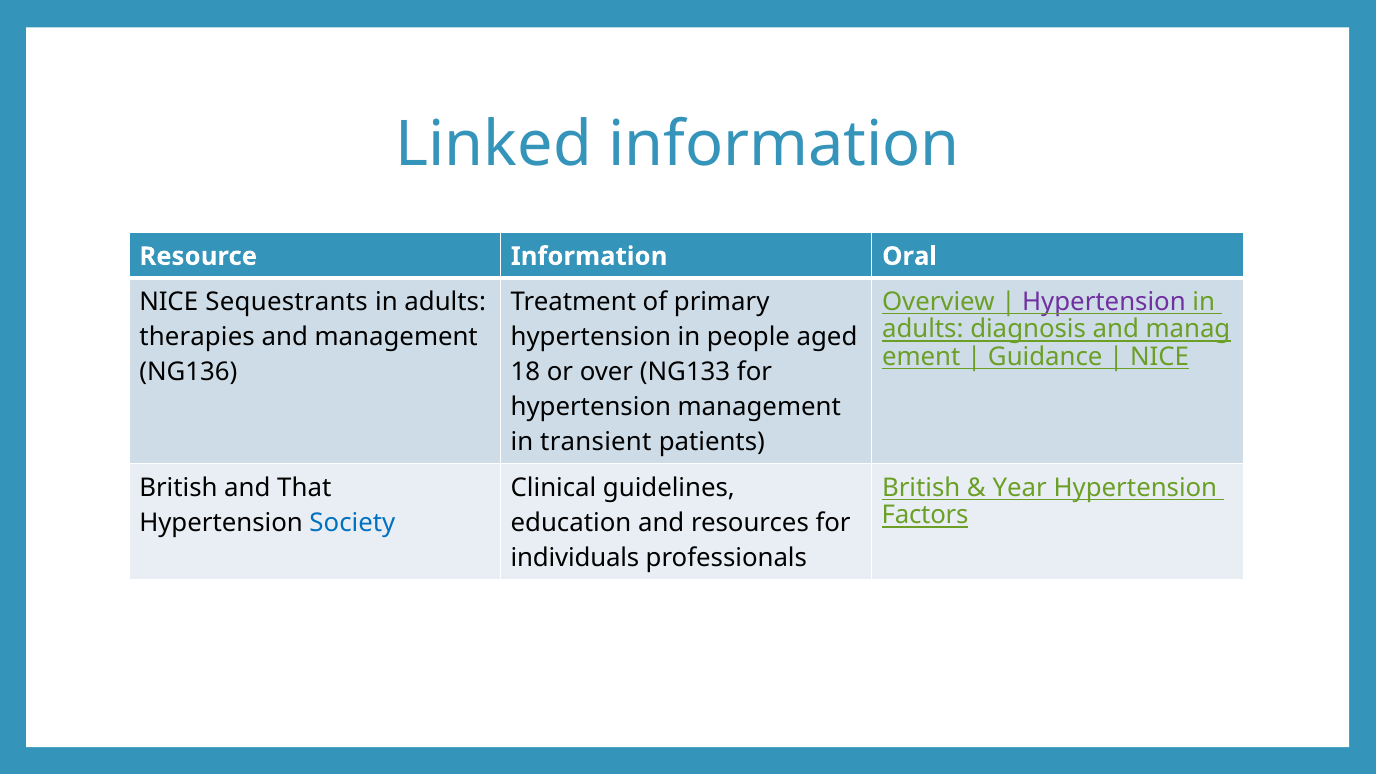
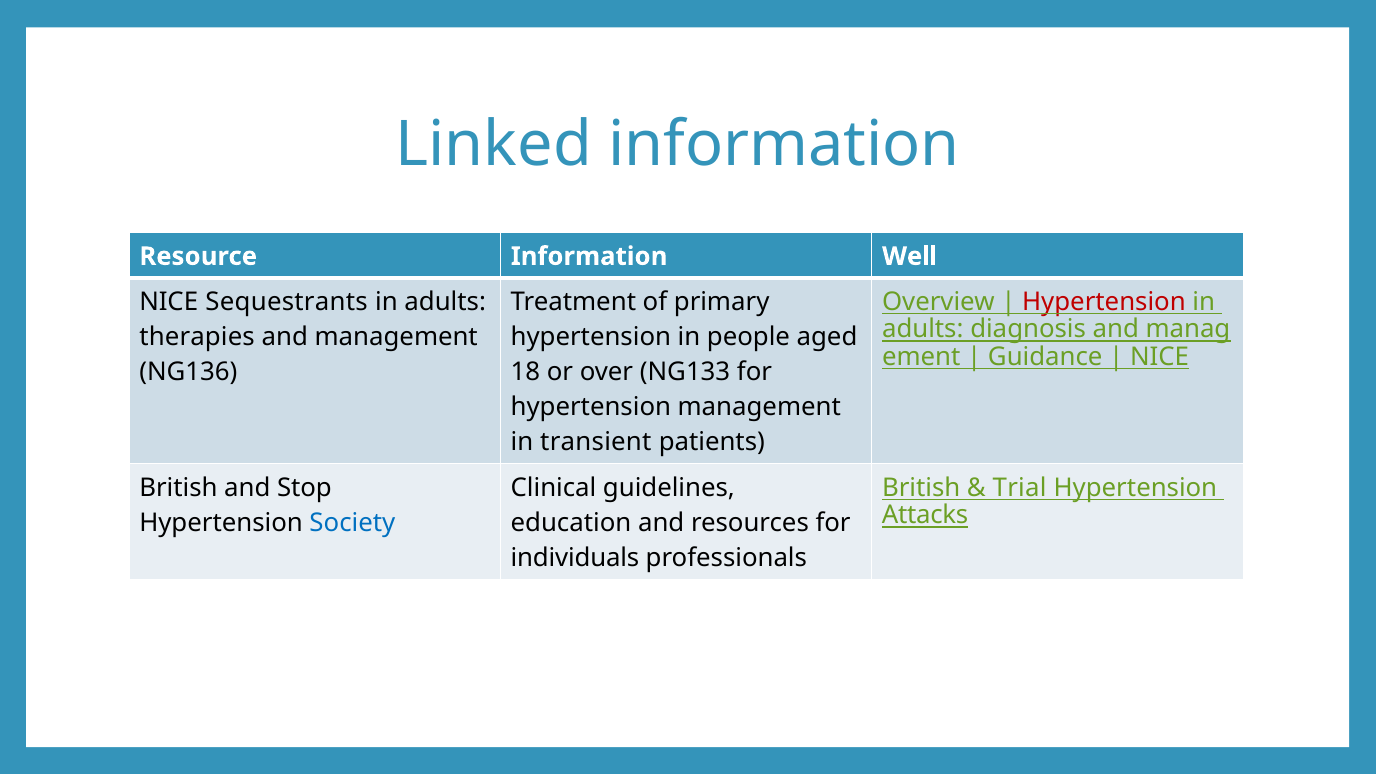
Oral: Oral -> Well (910, 256)
Hypertension colour: purple -> red (1104, 302)
That: That -> Stop (304, 488)
Year: Year -> Trial (1020, 488)
Factors: Factors -> Attacks (925, 515)
